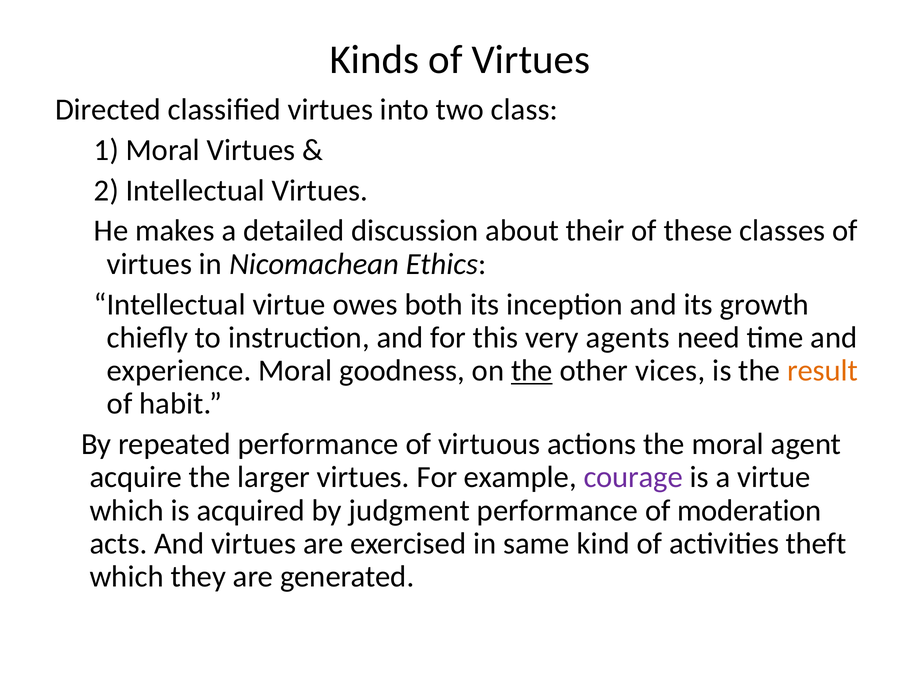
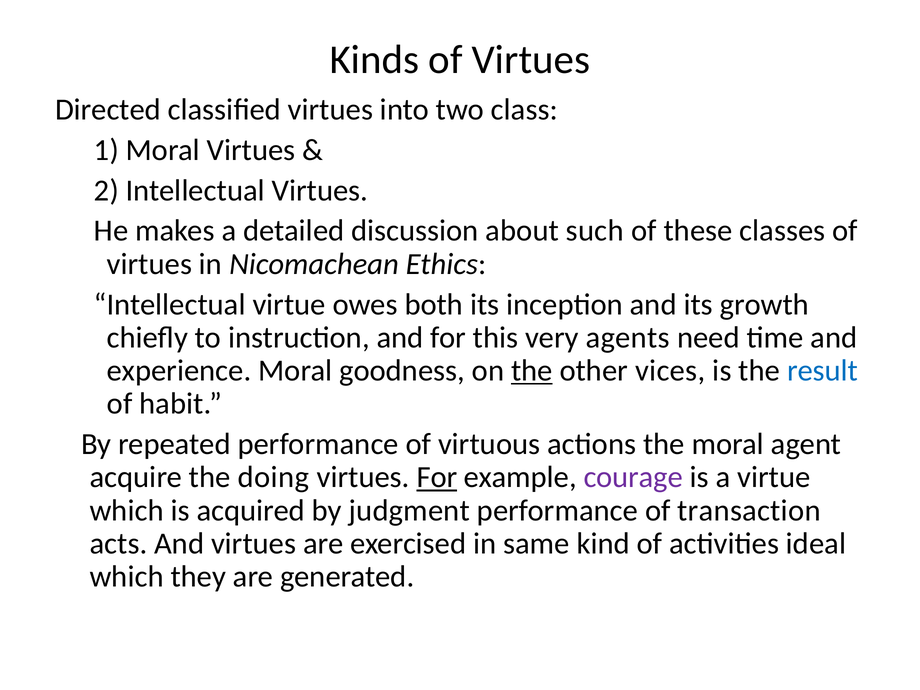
their: their -> such (595, 231)
result colour: orange -> blue (822, 371)
larger: larger -> doing (274, 477)
For underline: none -> present (437, 477)
moderation: moderation -> transaction (749, 510)
theft: theft -> ideal (816, 544)
